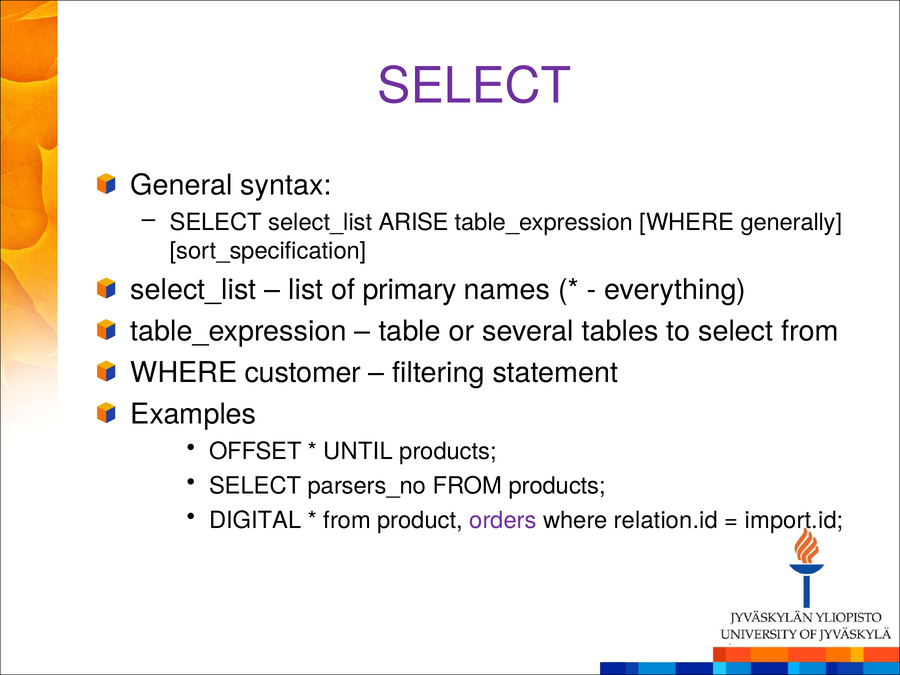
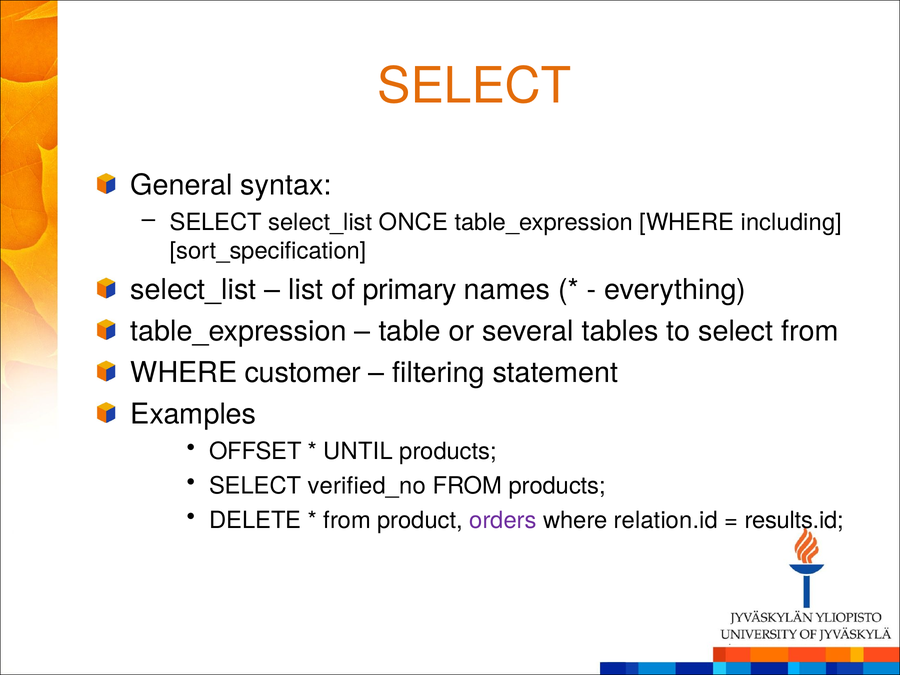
SELECT colour: purple -> orange (474, 86)
ARISE: ARISE -> ONCE (413, 223)
generally: generally -> including (791, 223)
parsers_no: parsers_no -> verified_no (367, 486)
DIGITAL: DIGITAL -> DELETE (255, 520)
import.id: import.id -> results.id (794, 520)
